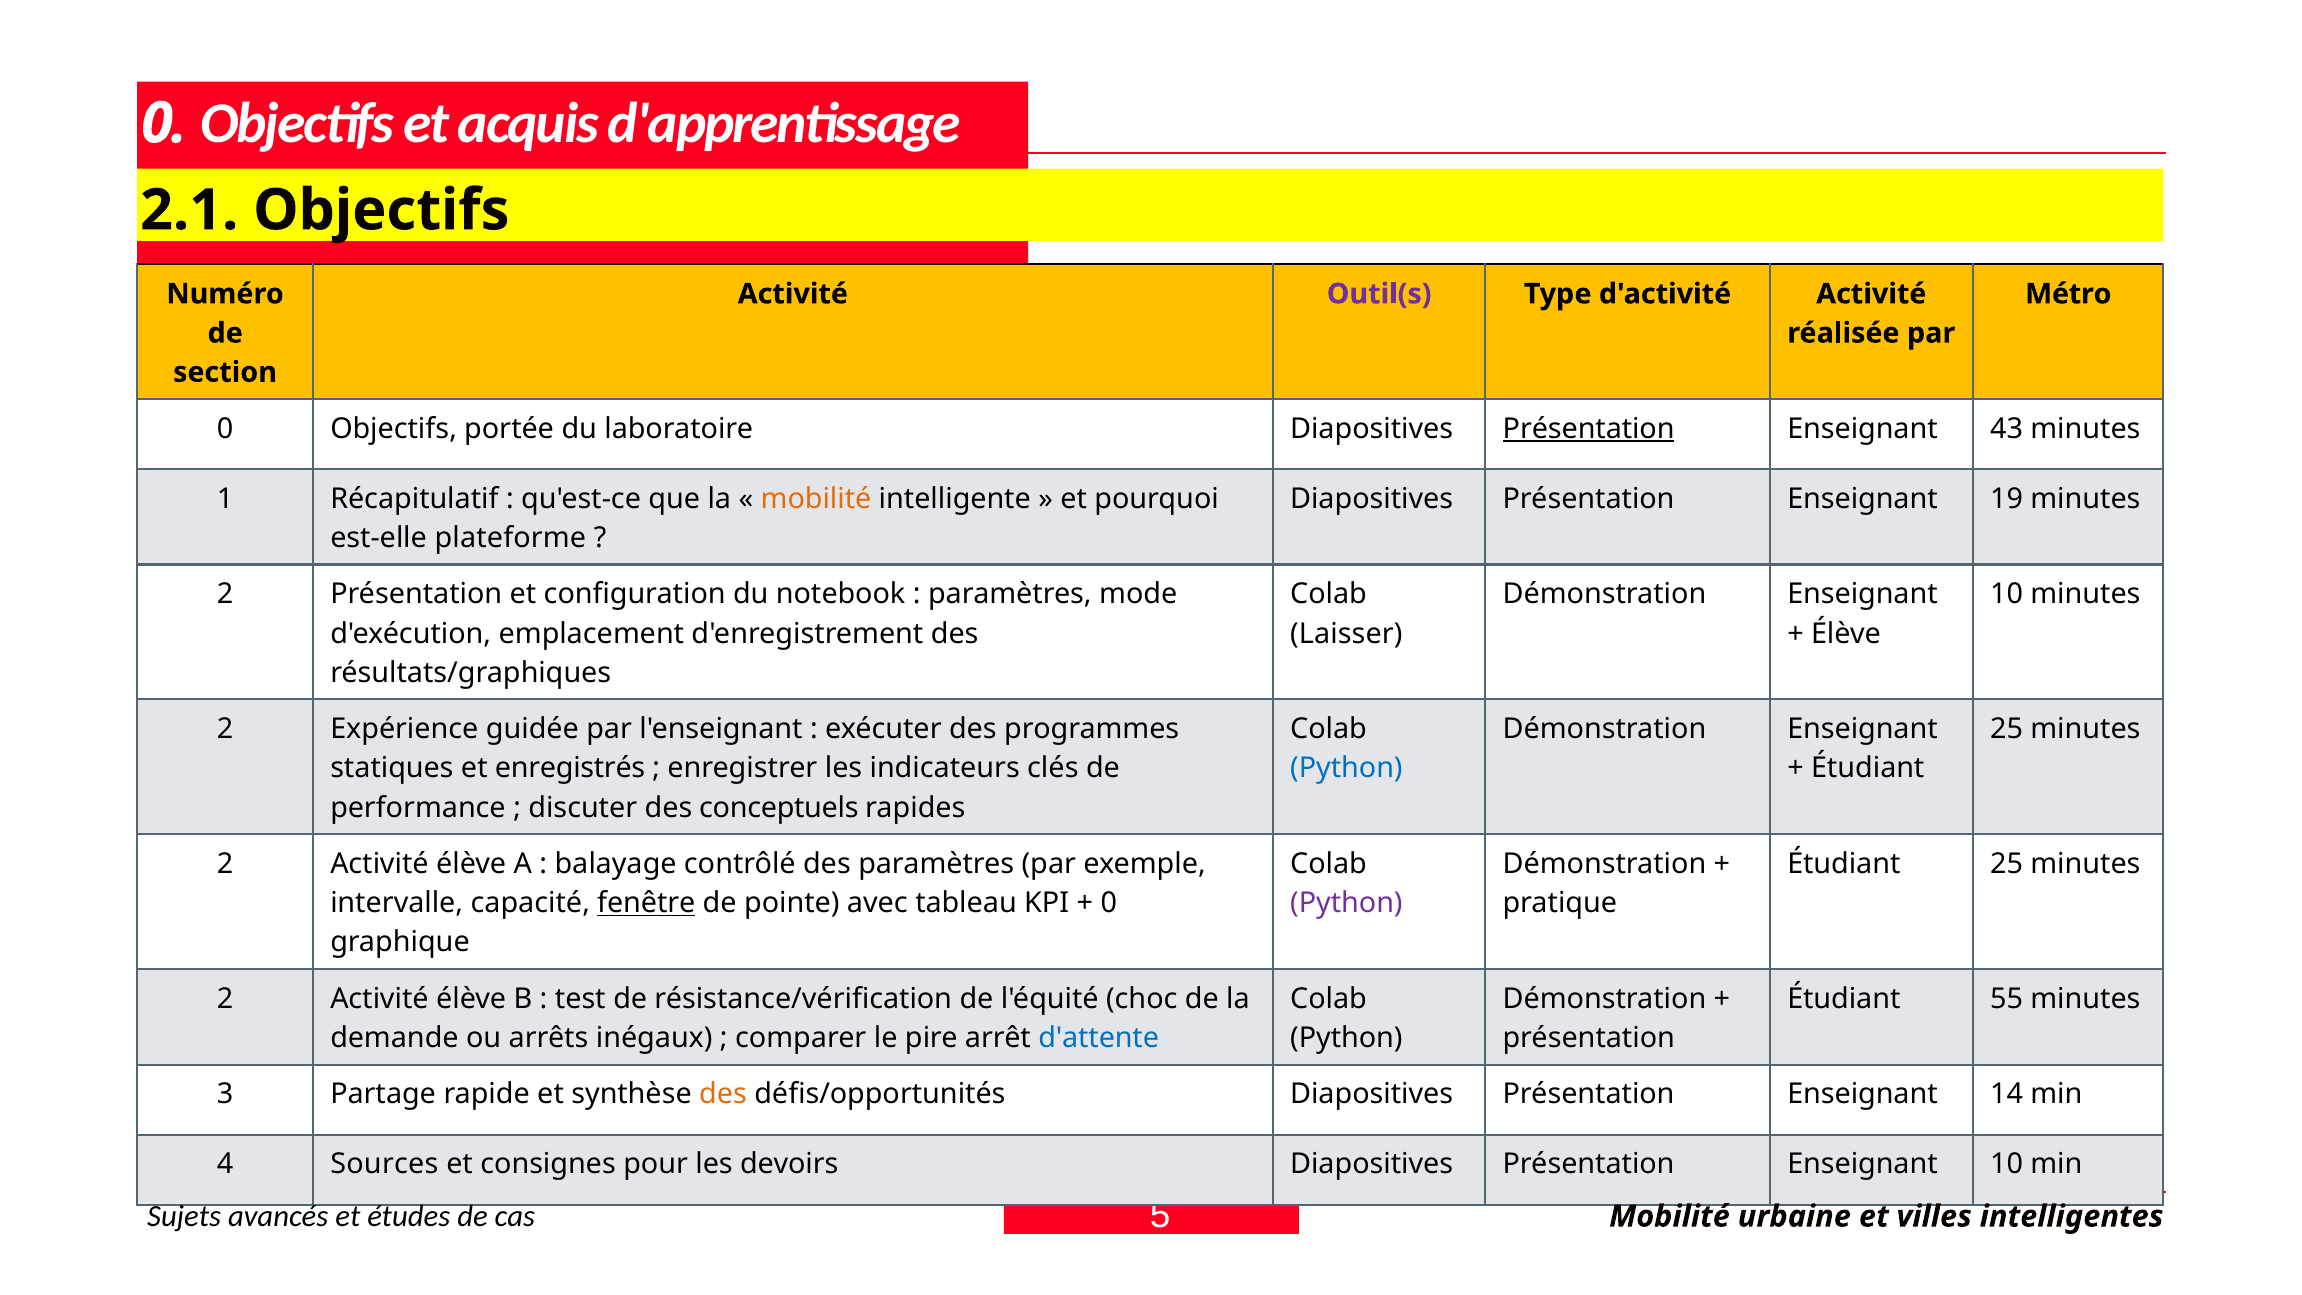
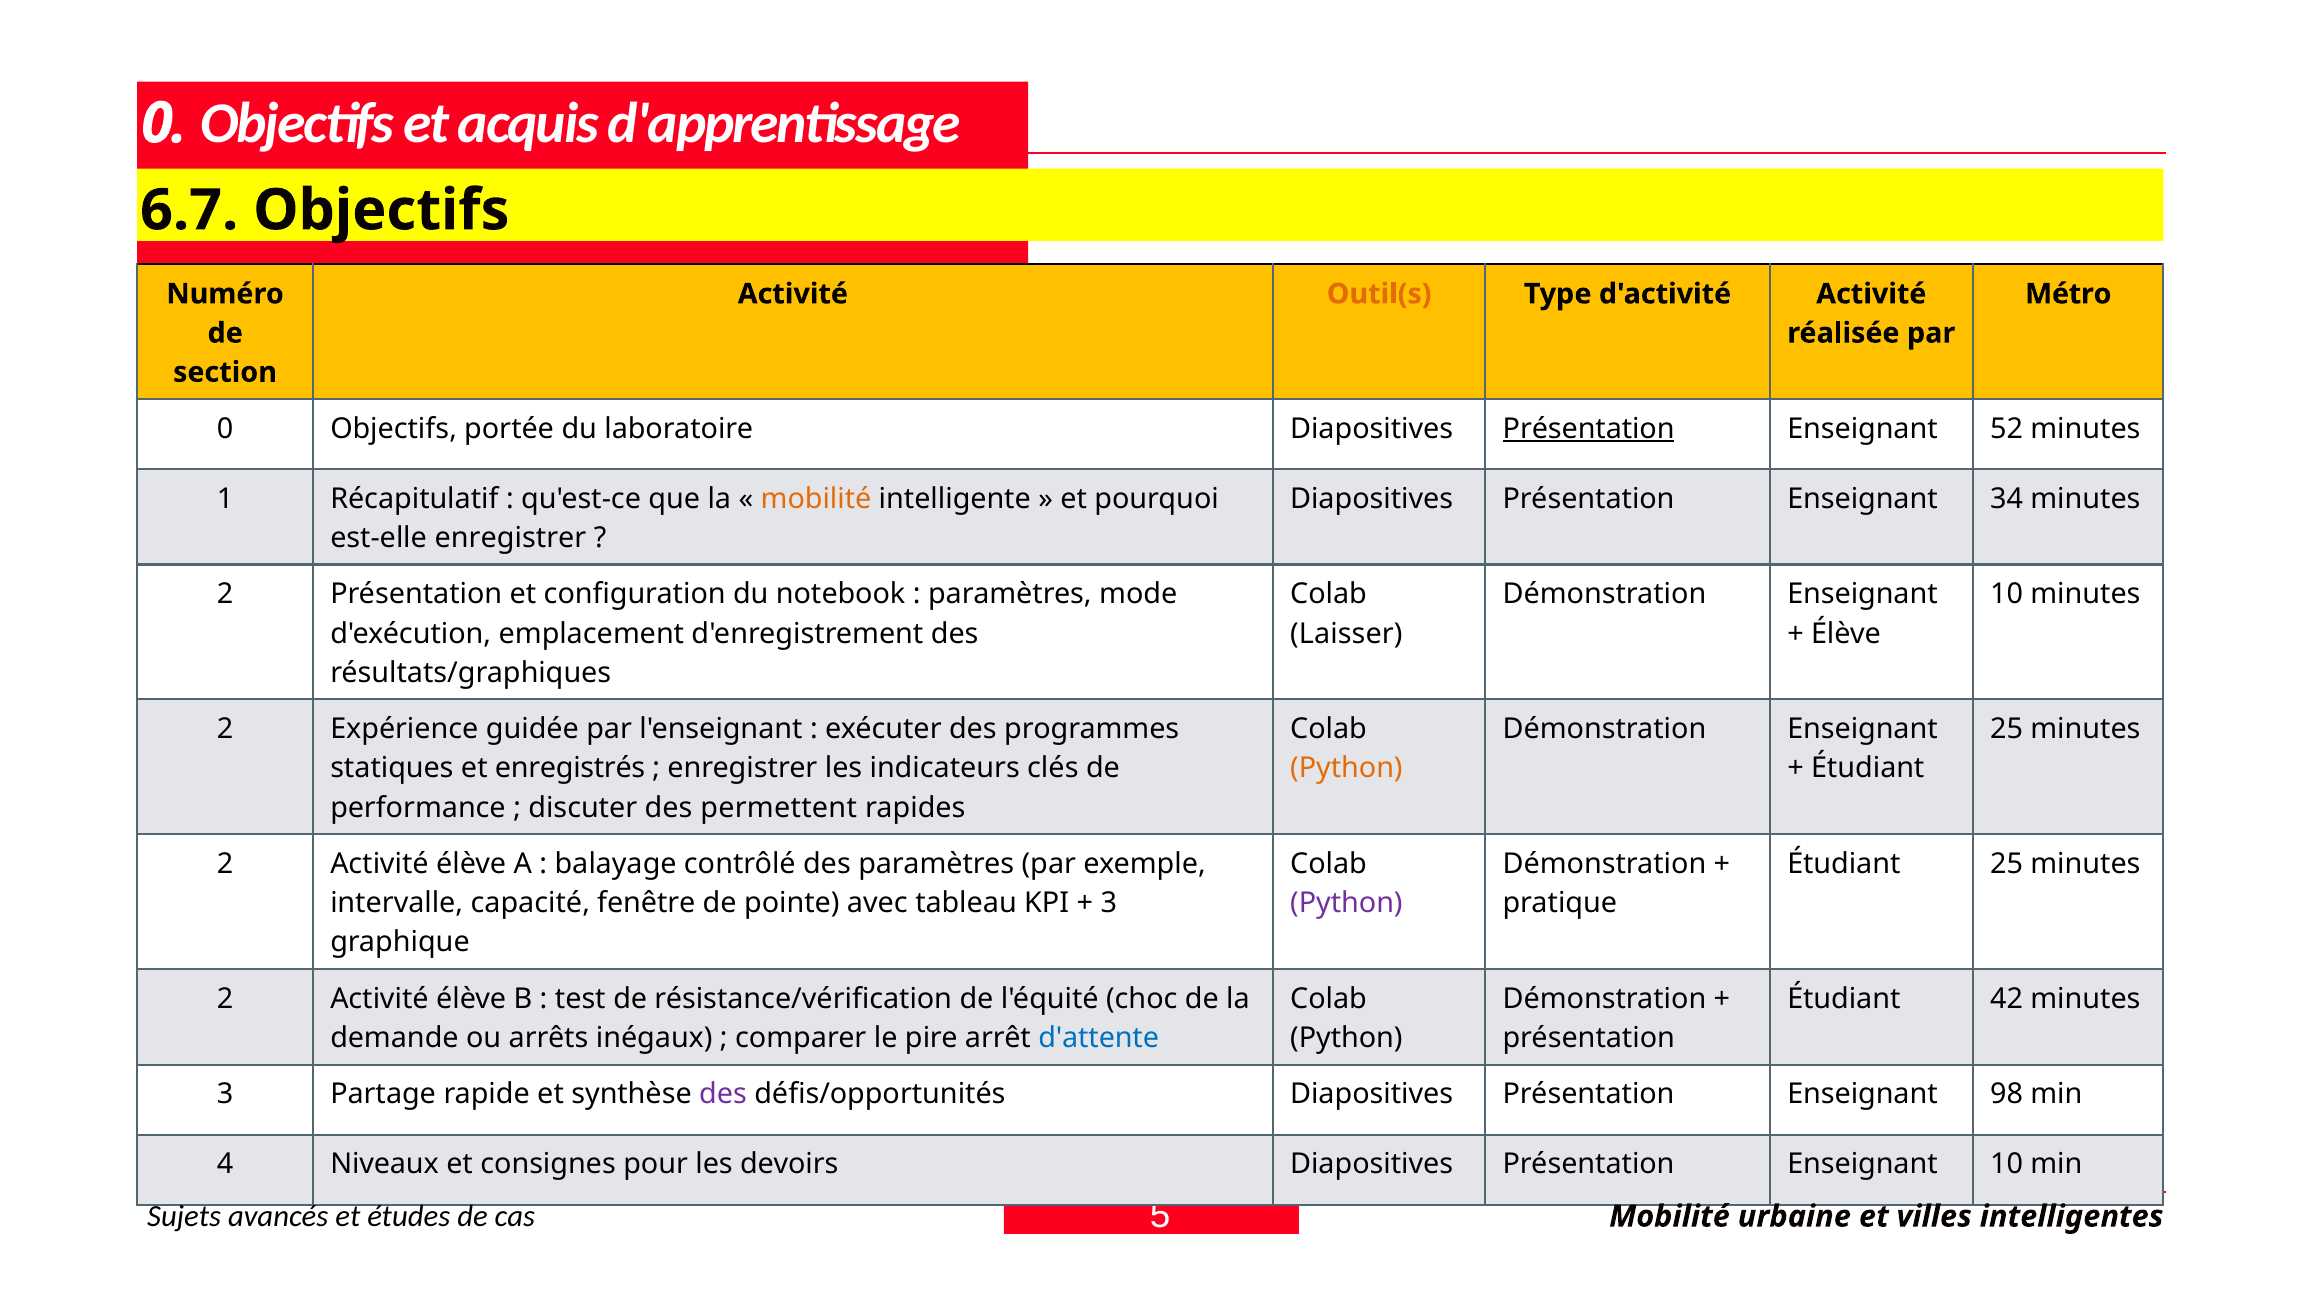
2.1: 2.1 -> 6.7 (189, 210)
Outil(s colour: purple -> orange (1379, 294)
43: 43 -> 52 (2007, 429)
19: 19 -> 34 (2007, 499)
est-elle plateforme: plateforme -> enregistrer (510, 538)
Python colour: blue -> orange (1346, 768)
conceptuels: conceptuels -> permettent (779, 807)
fenêtre underline: present -> none (646, 903)
0: 0 -> 3 (1109, 903)
55: 55 -> 42 (2007, 999)
des colour: orange -> purple (723, 1094)
14: 14 -> 98 (2007, 1094)
Sources: Sources -> Niveaux (385, 1164)
